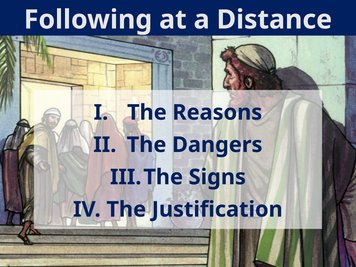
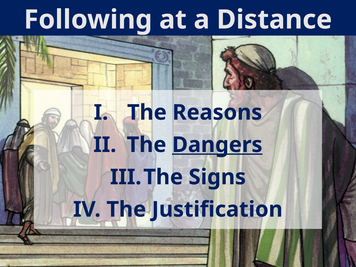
Dangers underline: none -> present (217, 145)
